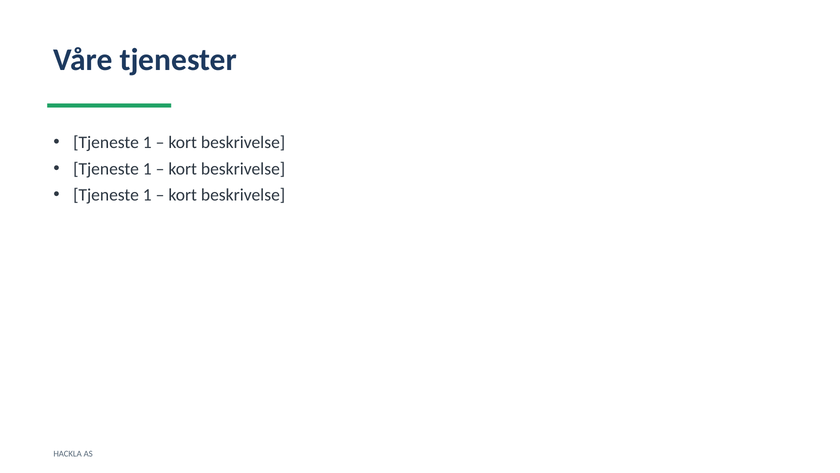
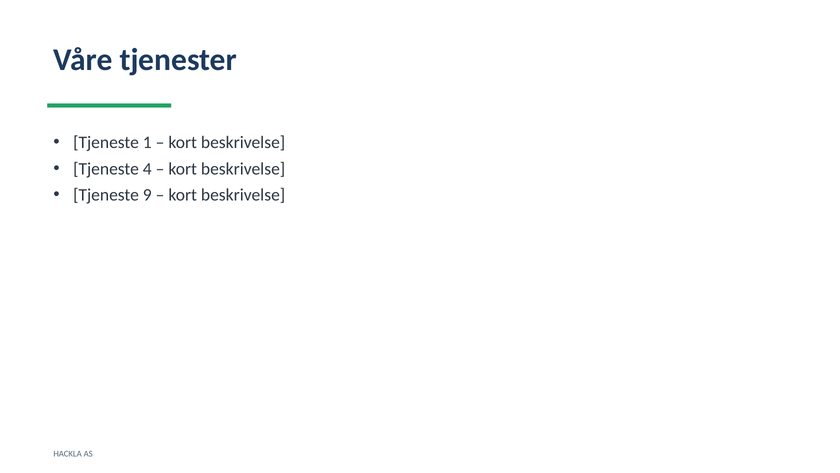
1: 1 -> 4 (147, 169)
1: 1 -> 9 (147, 195)
